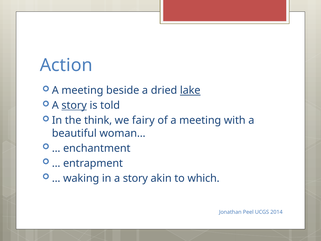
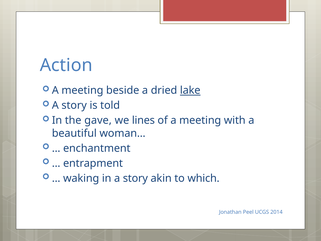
story underline: present -> none (74, 105)
think: think -> gave (98, 120)
fairy: fairy -> lines (143, 120)
